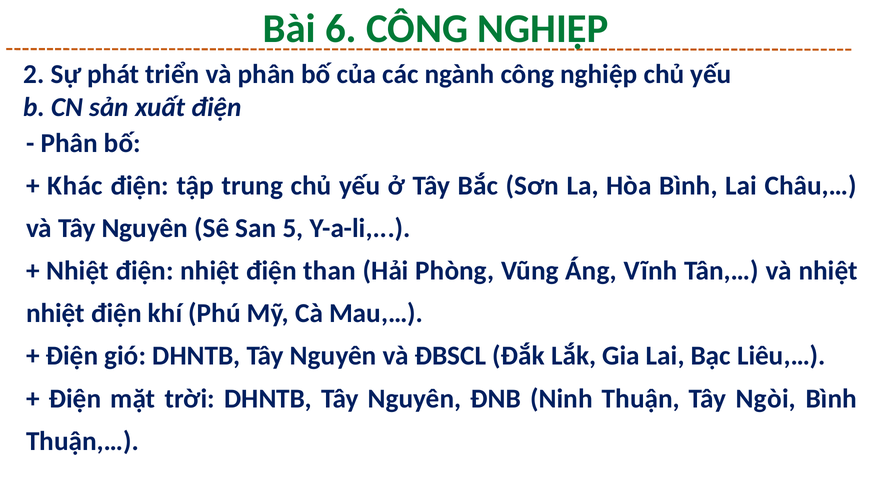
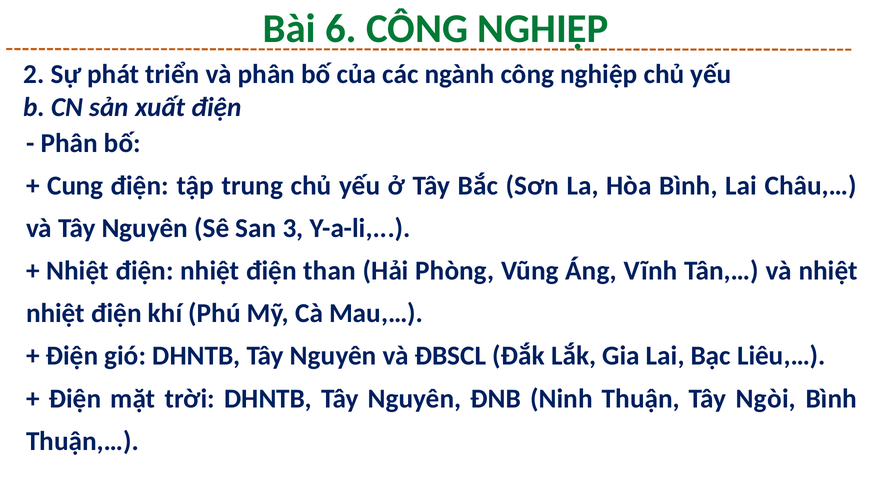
Khác: Khác -> Cung (75, 186)
5: 5 -> 3 (293, 228)
